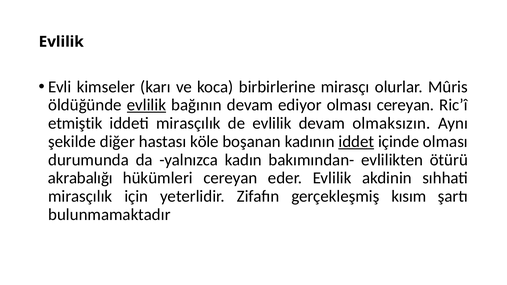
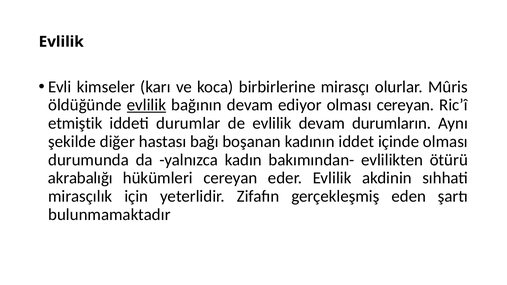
iddeti mirasçılık: mirasçılık -> durumlar (188, 123)
olmaksızın: olmaksızın -> durumların (392, 123)
köle: köle -> bağı (204, 142)
iddet underline: present -> none (356, 142)
kısım: kısım -> eden (409, 196)
